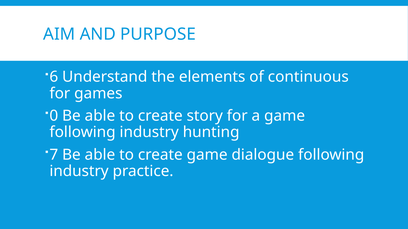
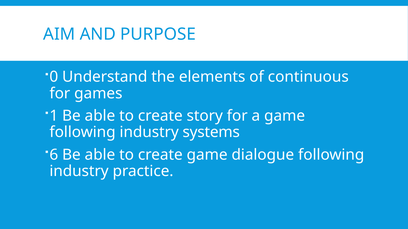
6: 6 -> 0 (54, 77)
0: 0 -> 1 (54, 116)
hunting: hunting -> systems (211, 133)
7: 7 -> 6 (54, 155)
